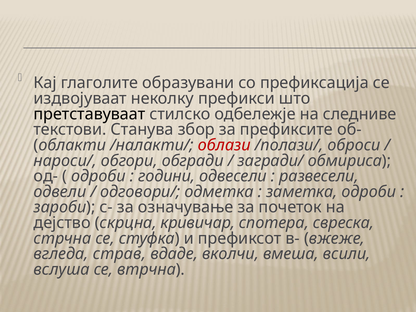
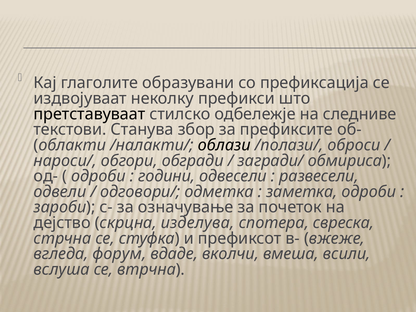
облази colour: red -> black (224, 145)
кривичар: кривичар -> изделува (198, 223)
страв: страв -> форум (119, 254)
